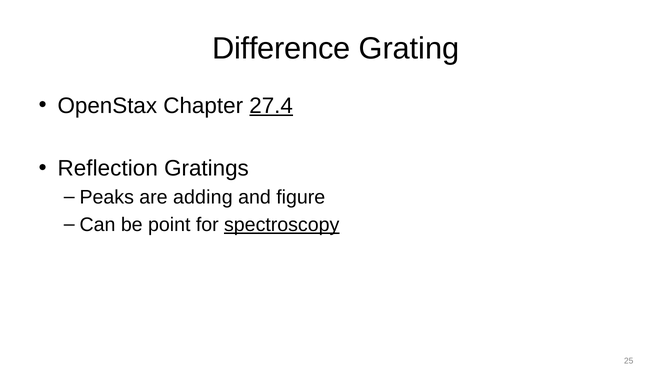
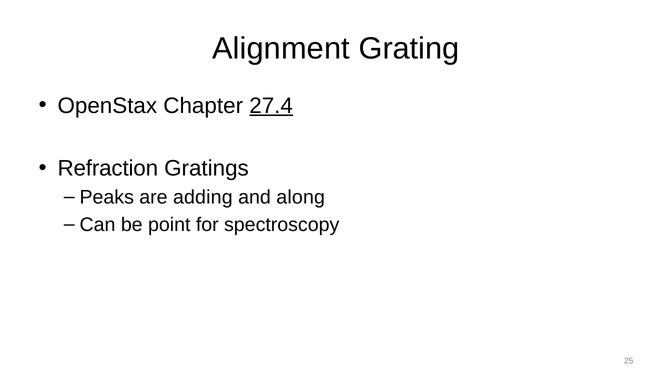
Difference: Difference -> Alignment (281, 49)
Reflection: Reflection -> Refraction (108, 168)
figure: figure -> along (301, 197)
spectroscopy underline: present -> none (282, 225)
